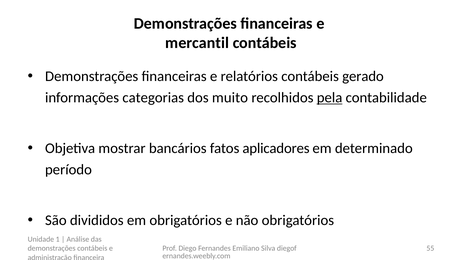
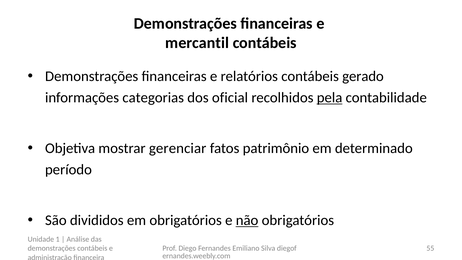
muito: muito -> oficial (230, 98)
bancários: bancários -> gerenciar (178, 148)
aplicadores: aplicadores -> patrimônio (276, 148)
não underline: none -> present (247, 220)
